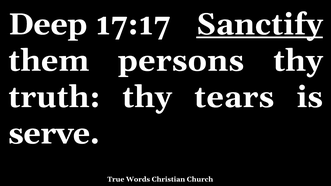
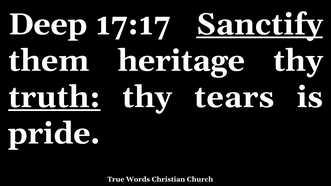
persons: persons -> heritage (181, 61)
truth underline: none -> present (54, 97)
serve: serve -> pride (54, 134)
